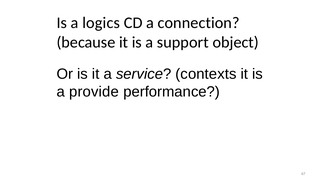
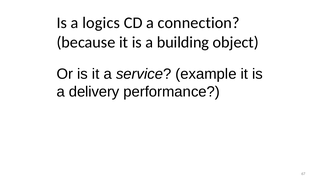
support: support -> building (183, 42)
contexts: contexts -> example (206, 74)
provide: provide -> delivery (94, 92)
